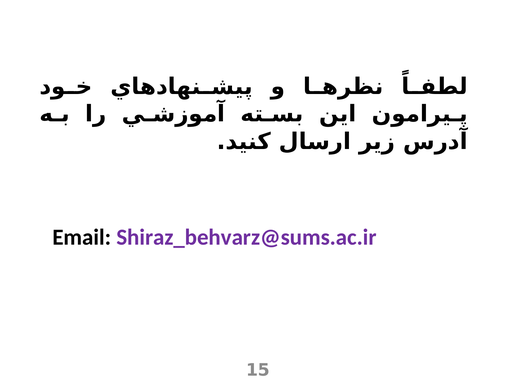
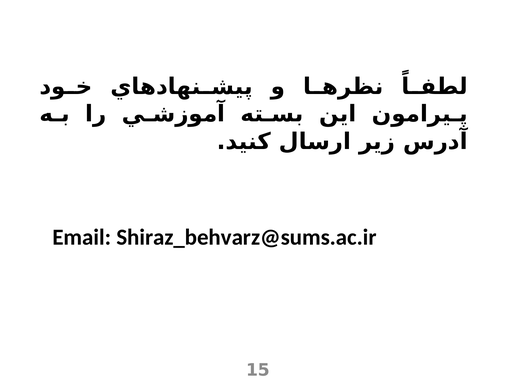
Shiraz_behvarz@sums.ac.ir colour: purple -> black (246, 237)
